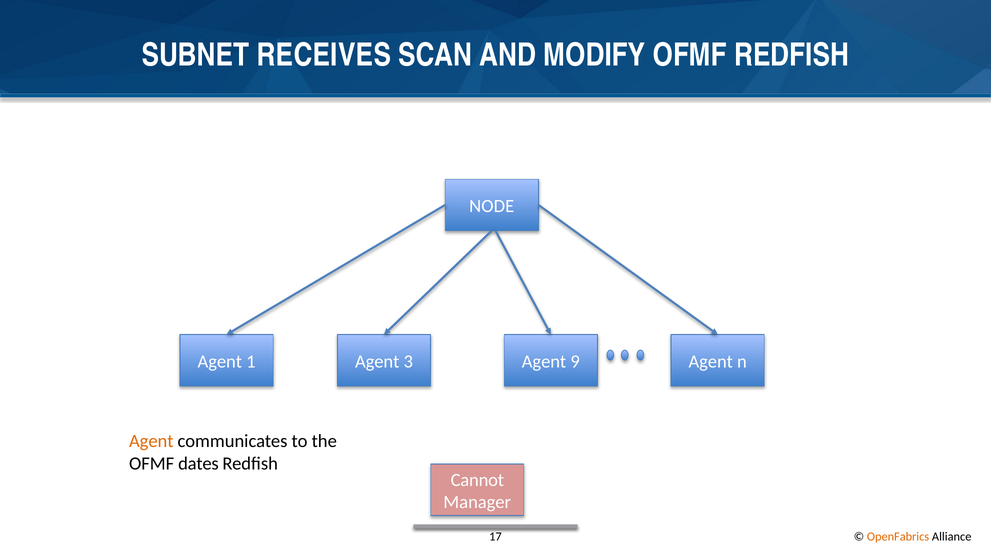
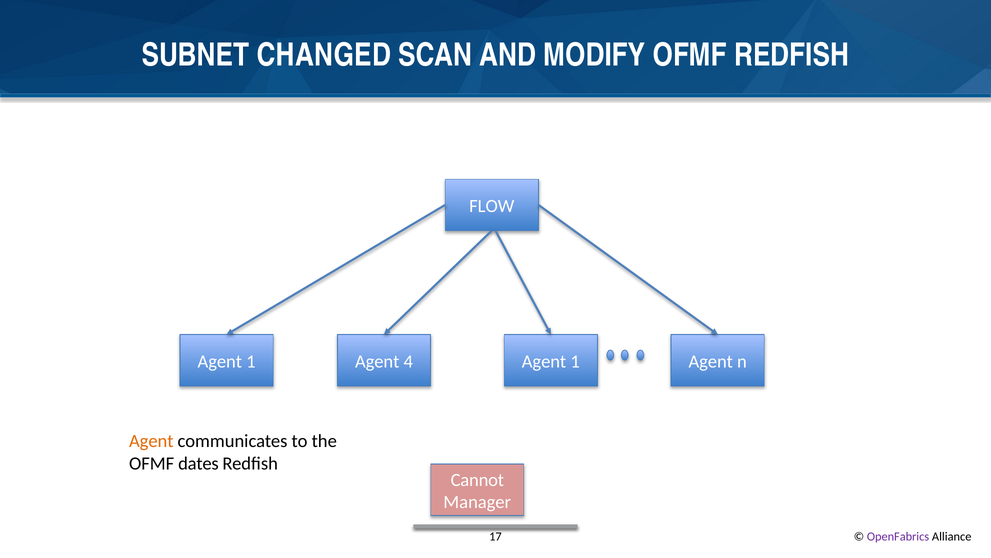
RECEIVES: RECEIVES -> CHANGED (324, 55)
NODE: NODE -> FLOW (492, 206)
3: 3 -> 4 (408, 361)
9: 9 -> 1 (575, 361)
OpenFabrics colour: orange -> purple (898, 536)
